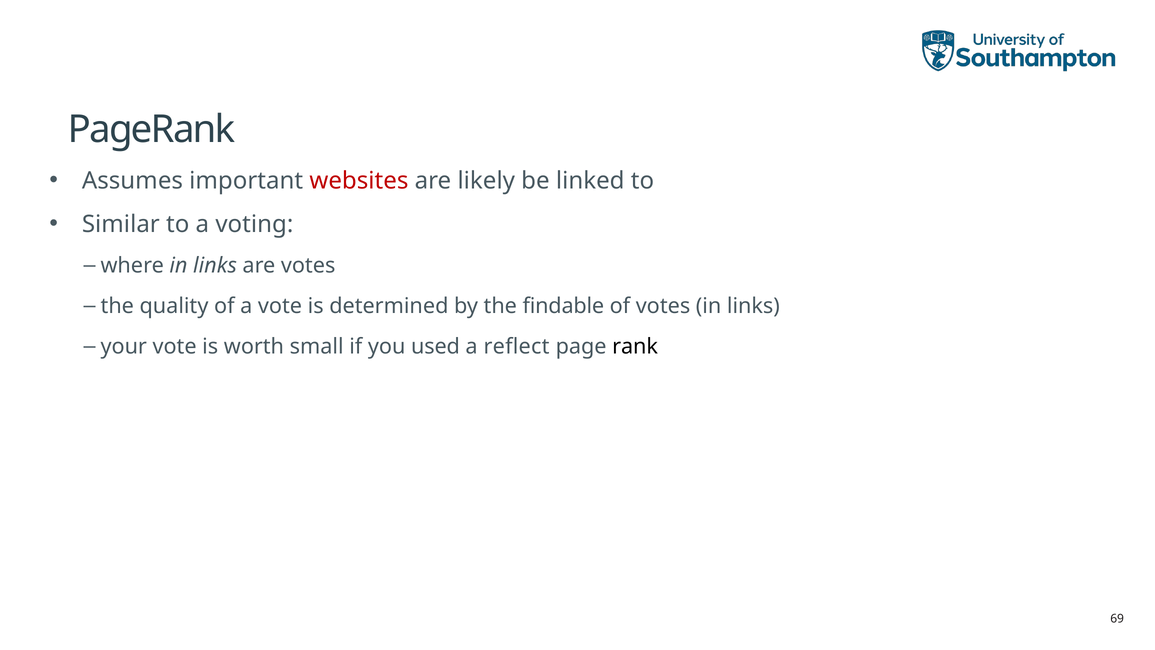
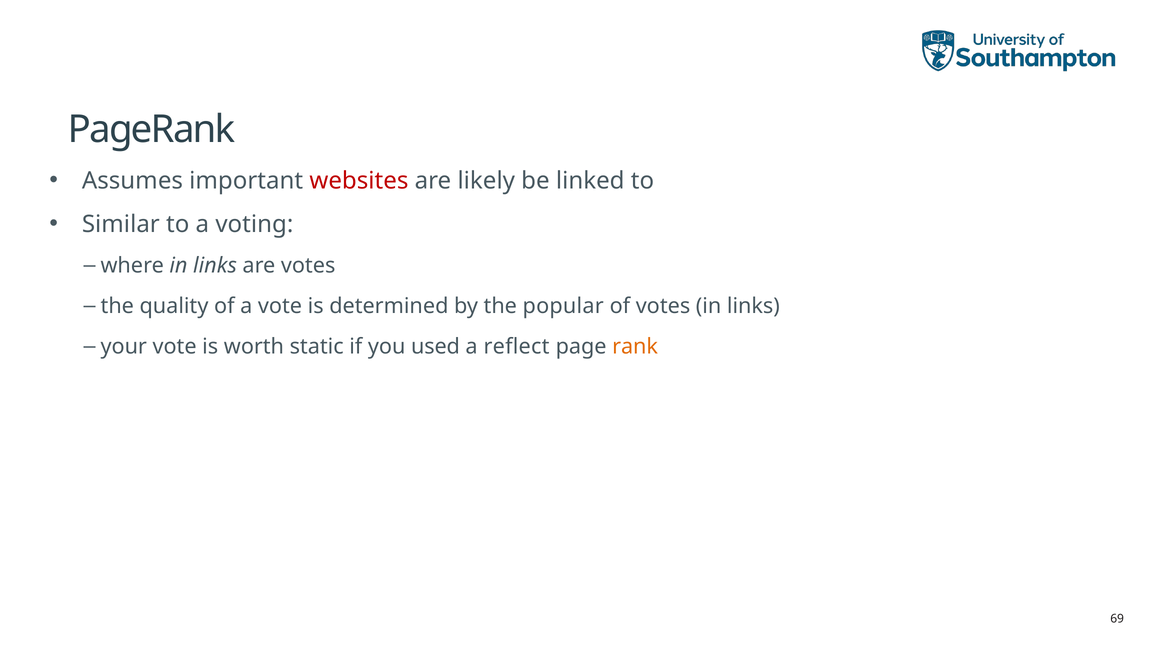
findable: findable -> popular (563, 306)
small: small -> static (317, 346)
rank colour: black -> orange (635, 346)
